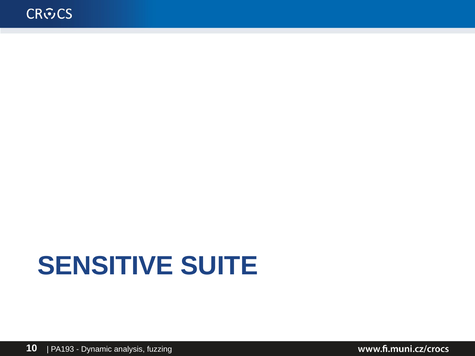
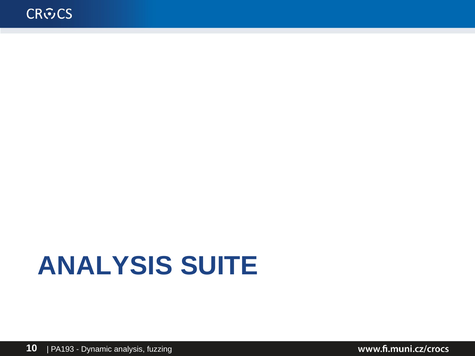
SENSITIVE: SENSITIVE -> ANALYSIS (105, 266)
